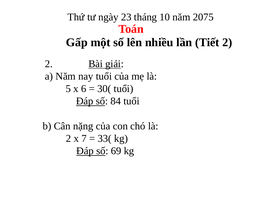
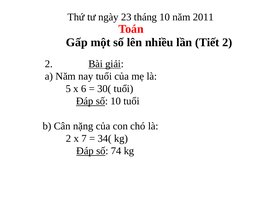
2075: 2075 -> 2011 (203, 17)
số 84: 84 -> 10 (116, 101)
33(: 33( -> 34( (105, 139)
69: 69 -> 74 (116, 151)
